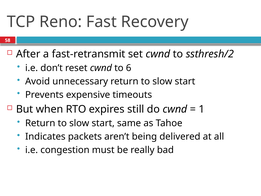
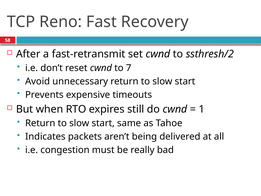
6: 6 -> 7 (129, 68)
